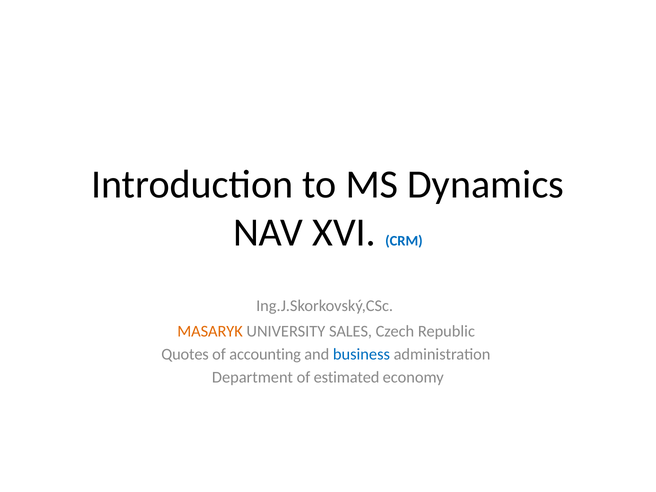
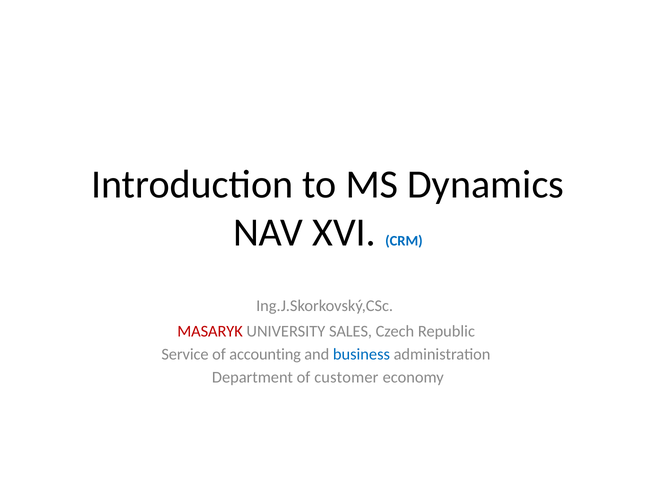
MASARYK colour: orange -> red (210, 331)
Quotes: Quotes -> Service (185, 354)
estimated: estimated -> customer (346, 377)
